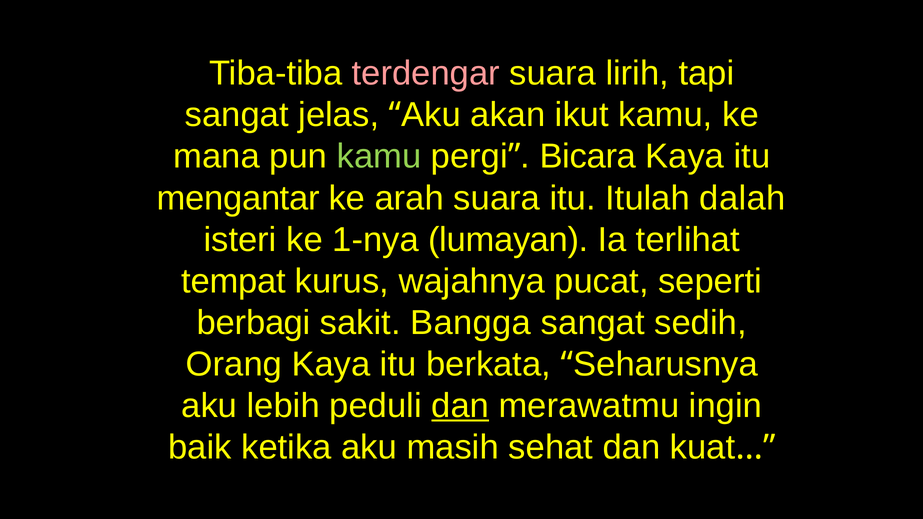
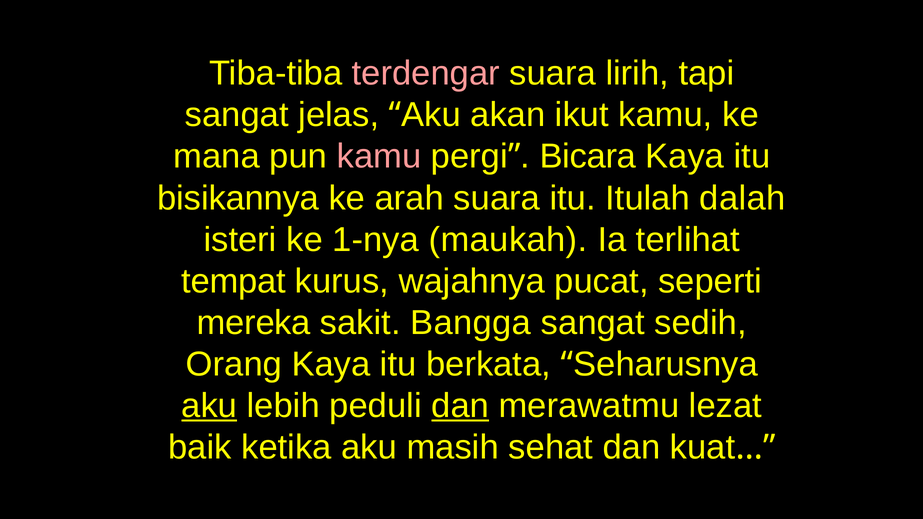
kamu colour: light green -> pink (379, 157)
mengantar: mengantar -> bisikannya (238, 198)
lumayan: lumayan -> maukah (508, 240)
berbagi: berbagi -> mereka (254, 323)
aku underline: none -> present (209, 406)
ingin: ingin -> lezat (725, 406)
